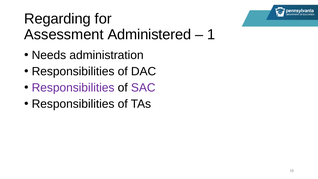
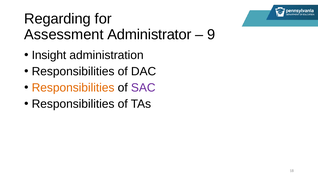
Administered: Administered -> Administrator (149, 35)
1: 1 -> 9 (211, 35)
Needs: Needs -> Insight (49, 55)
Responsibilities colour: purple -> orange (73, 88)
